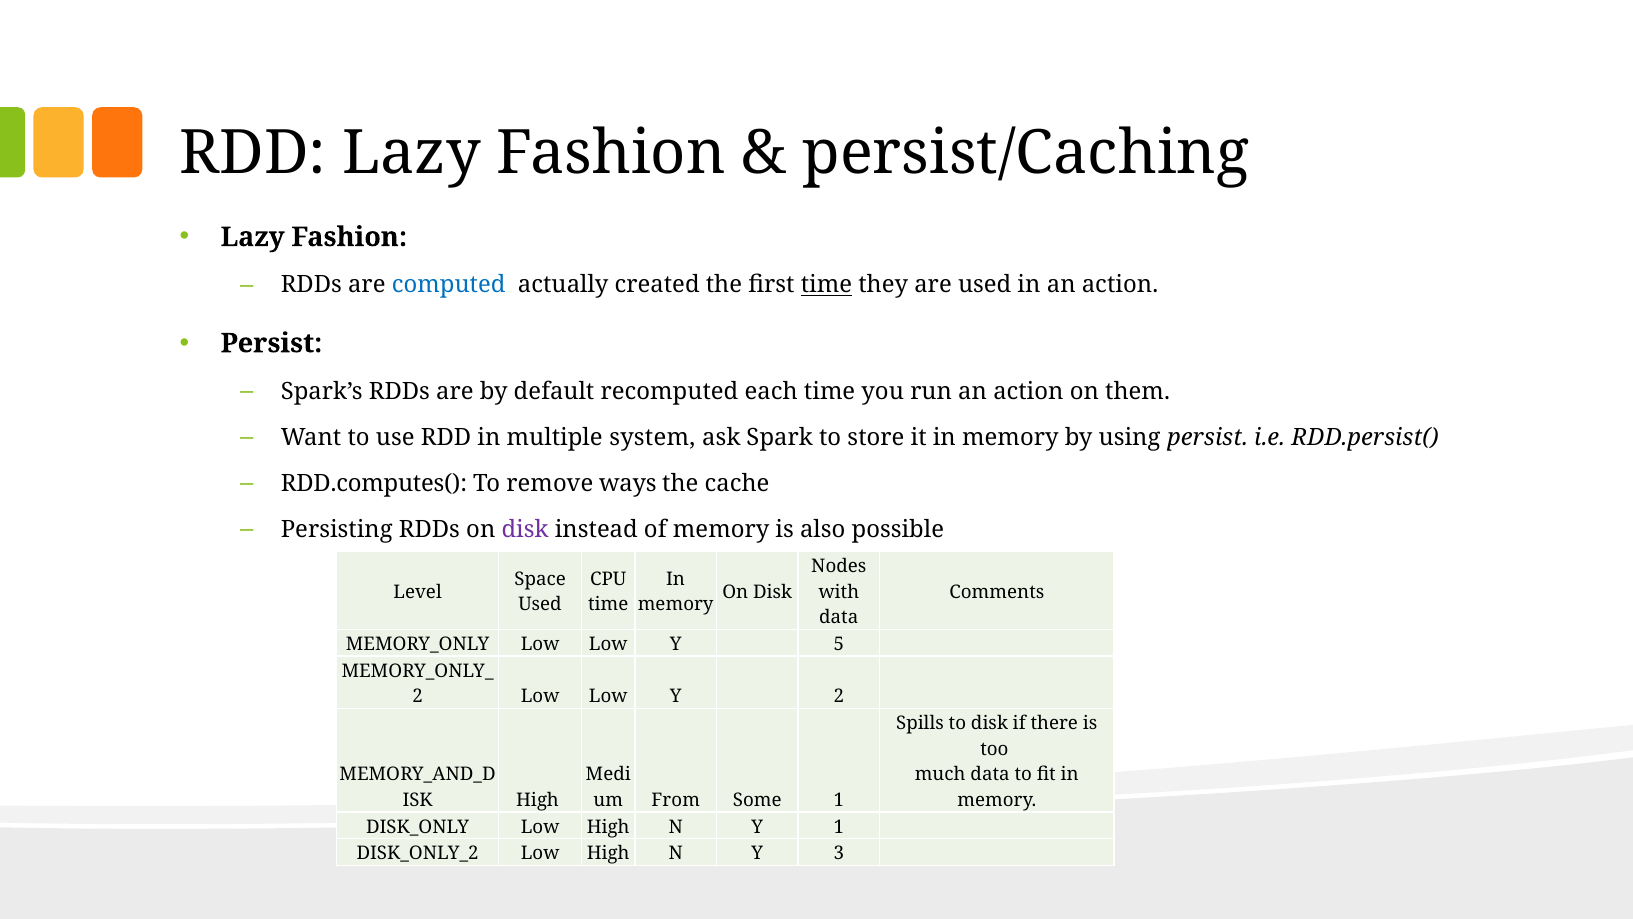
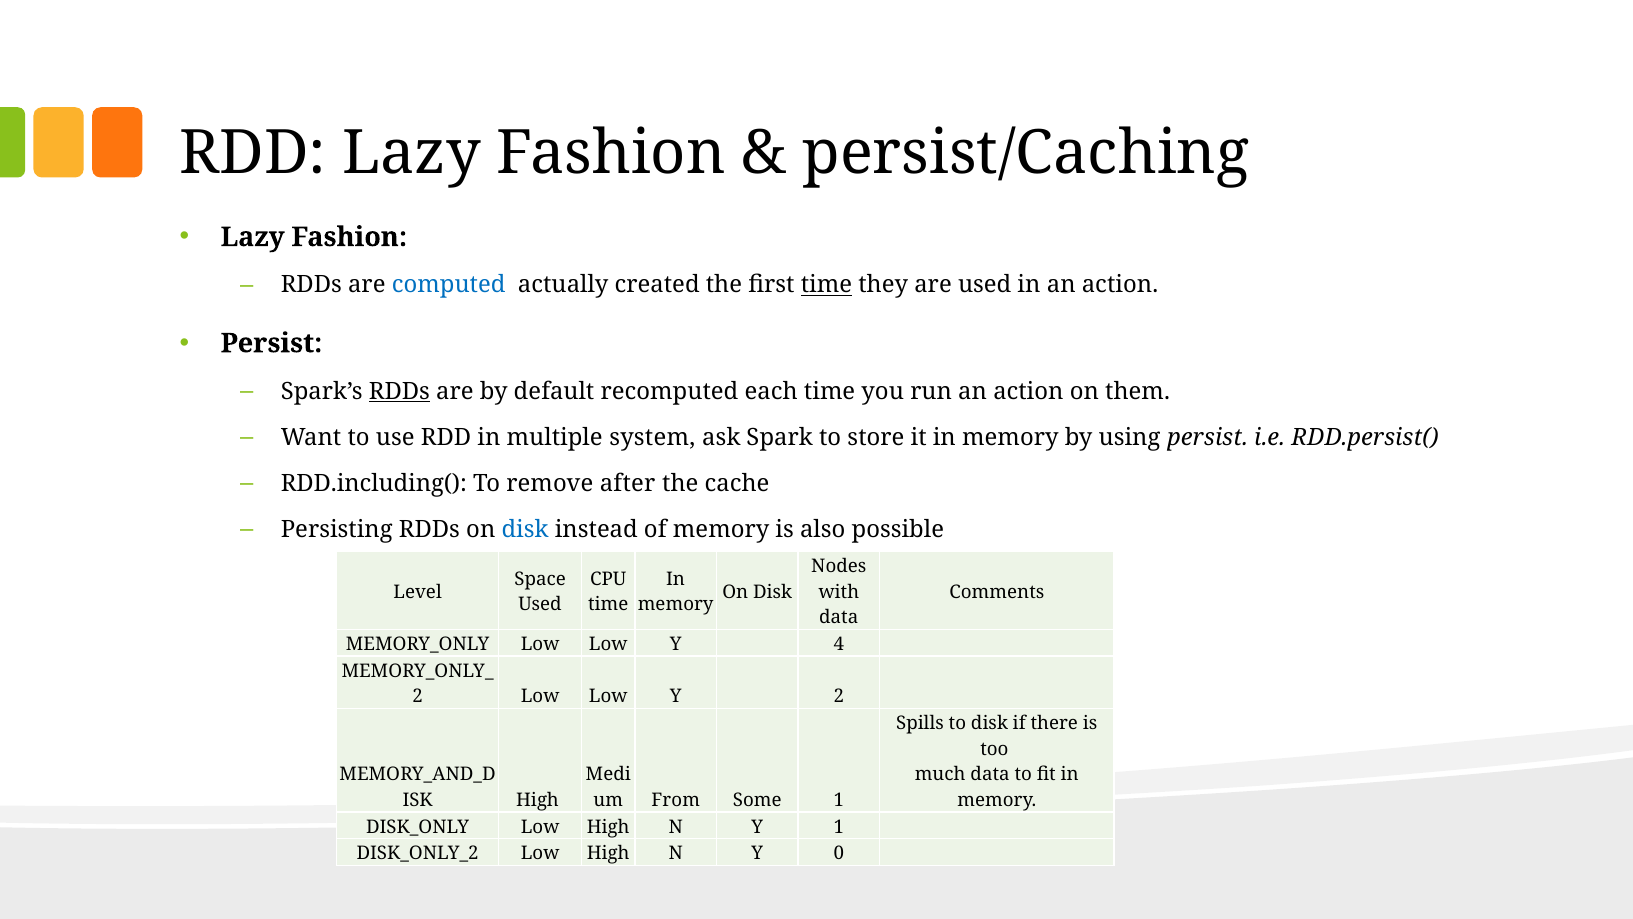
RDDs underline: none -> present (399, 391)
RDD.computes(: RDD.computes( -> RDD.including( (374, 484)
ways: ways -> after (628, 484)
disk colour: purple -> blue (525, 530)
5: 5 -> 4 (839, 644)
3: 3 -> 0 (839, 854)
